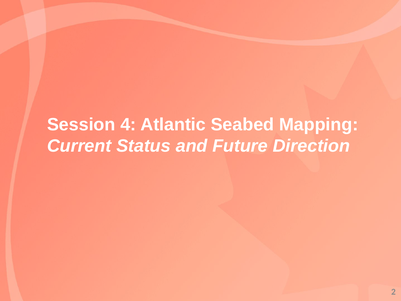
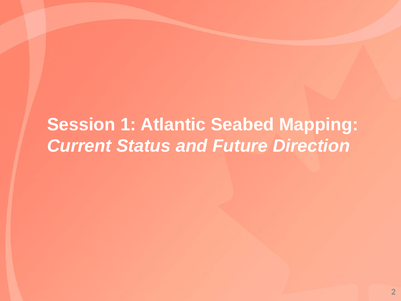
4: 4 -> 1 (128, 124)
